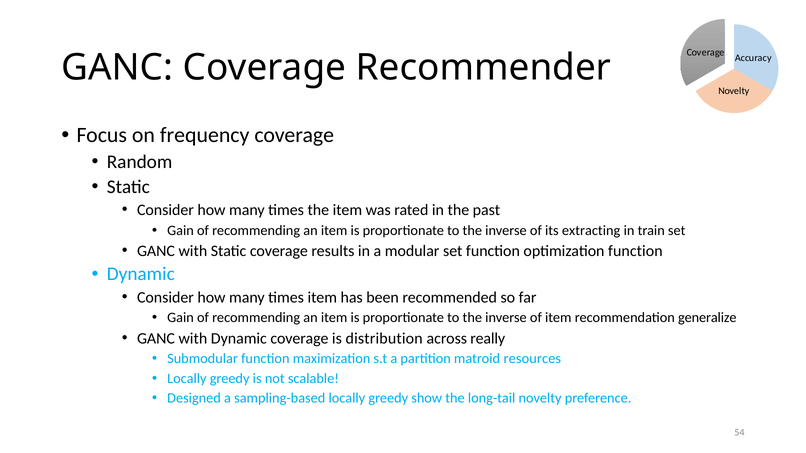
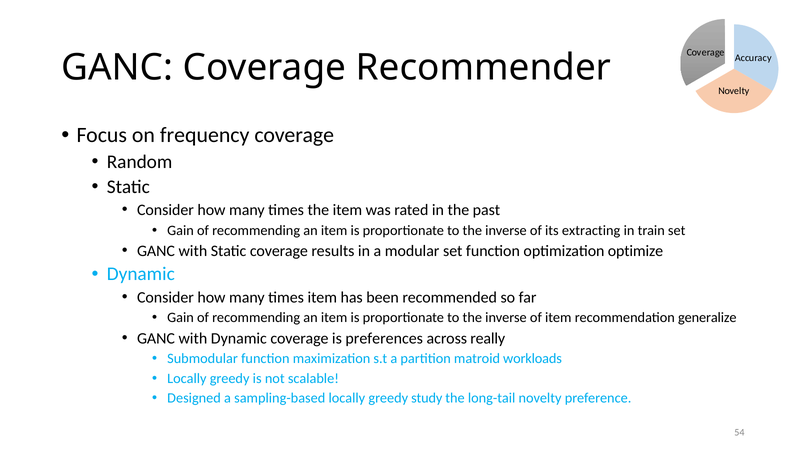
optimization function: function -> optimize (635, 251)
distribution: distribution -> preferences (384, 339)
resources: resources -> workloads (532, 359)
show: show -> study (427, 398)
